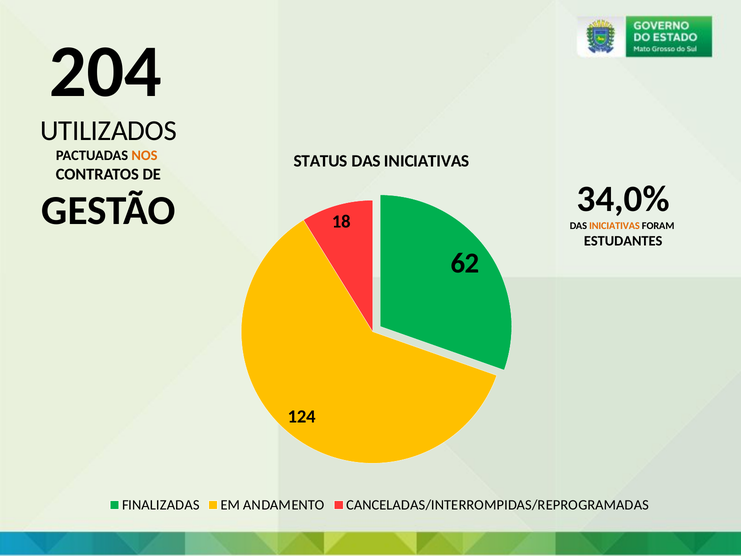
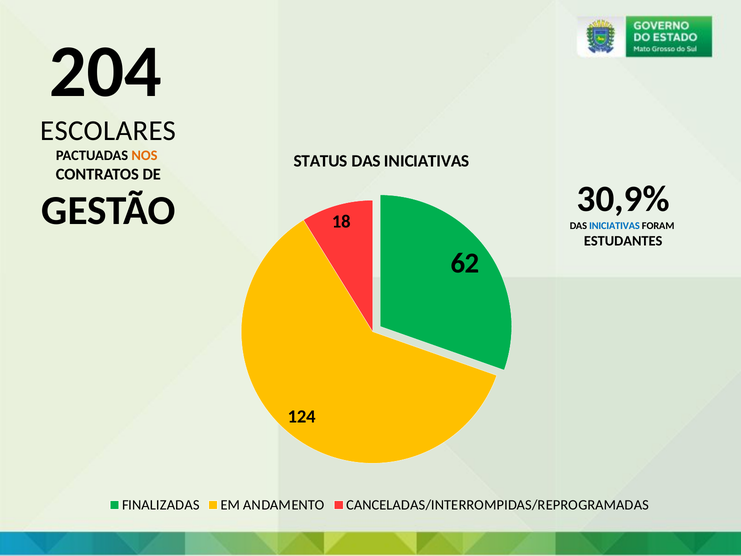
UTILIZADOS: UTILIZADOS -> ESCOLARES (108, 131)
34,0%: 34,0% -> 30,9% (623, 199)
INICIATIVAS colour: orange -> blue (614, 226)
